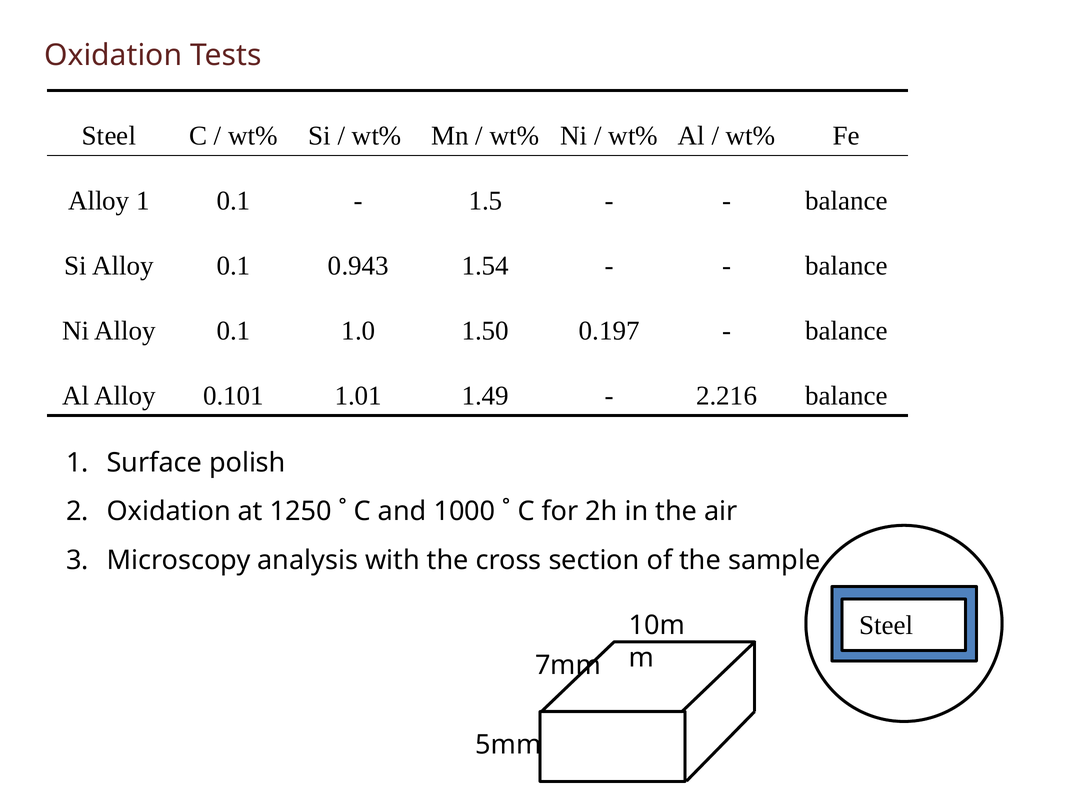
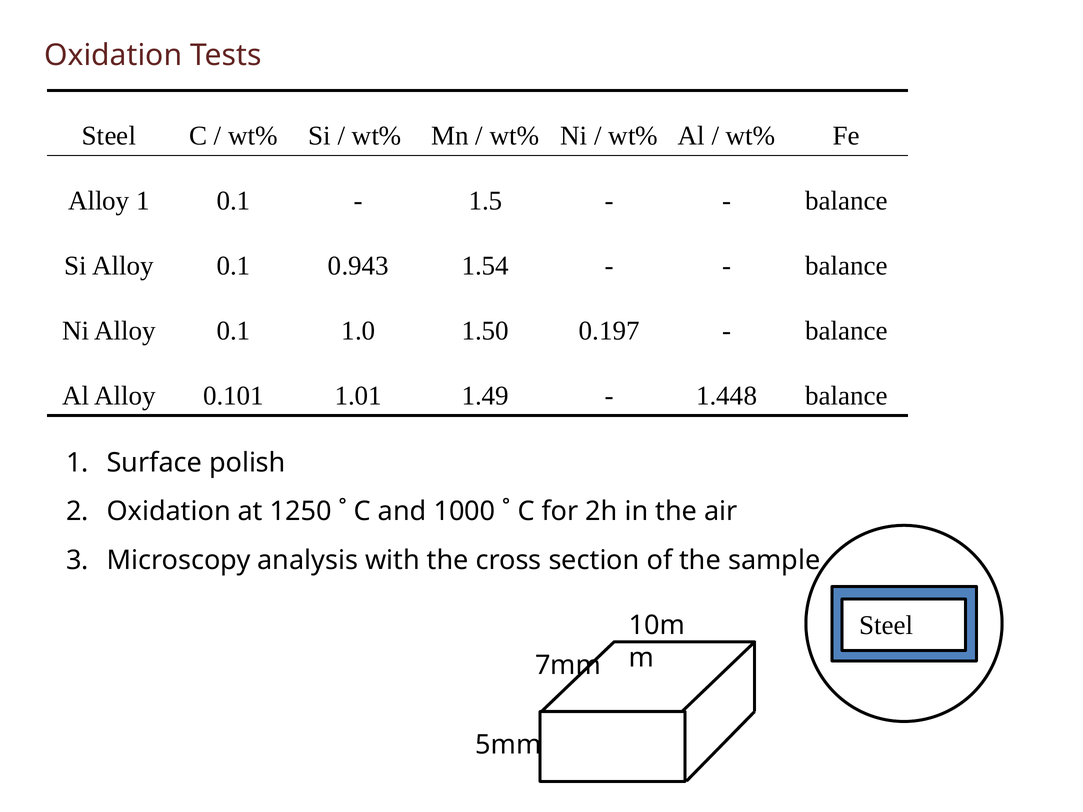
2.216: 2.216 -> 1.448 (727, 396)
